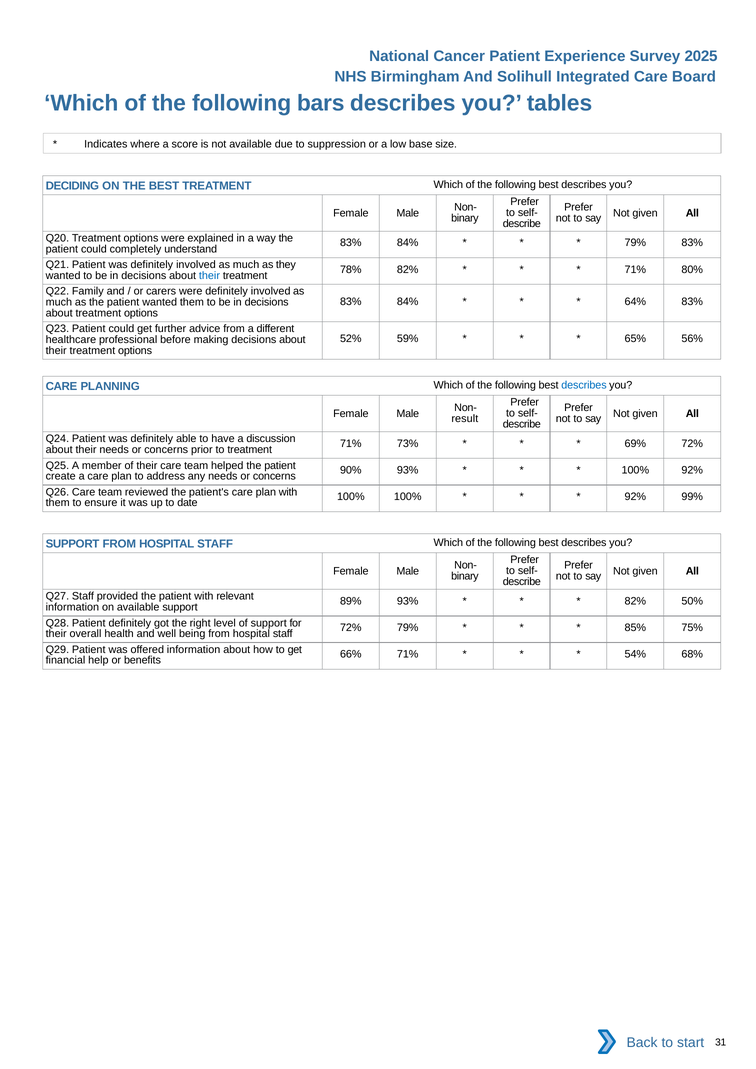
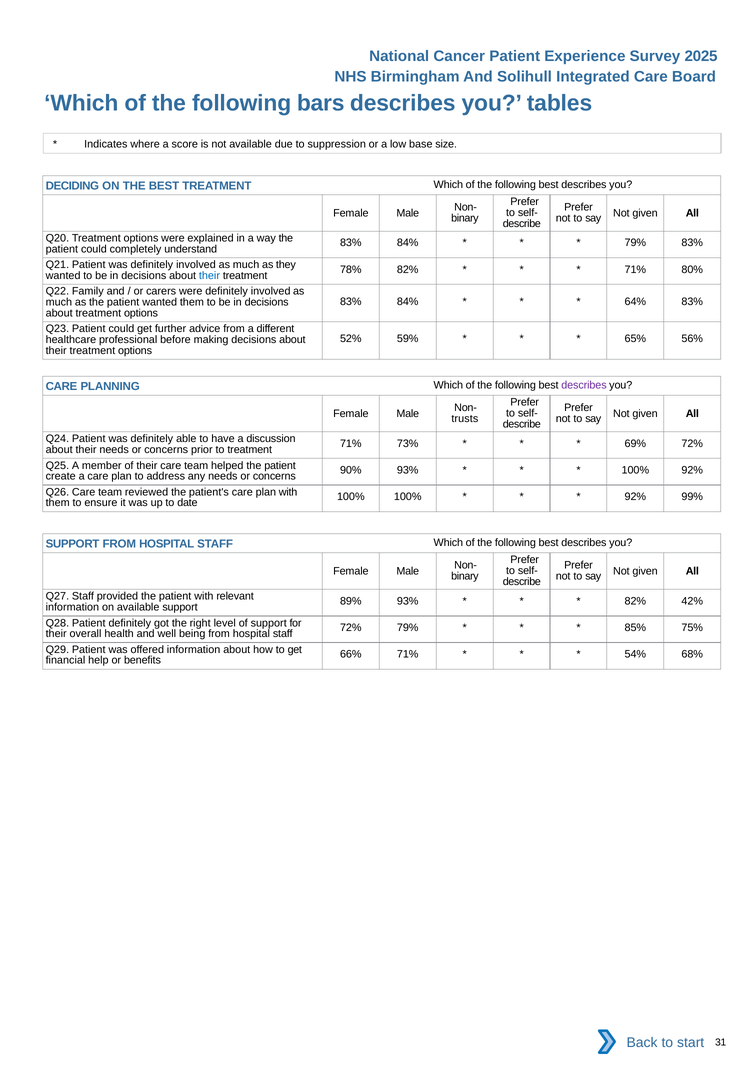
describes colour: blue -> purple (584, 386)
result: result -> trusts (465, 419)
50%: 50% -> 42% (692, 601)
